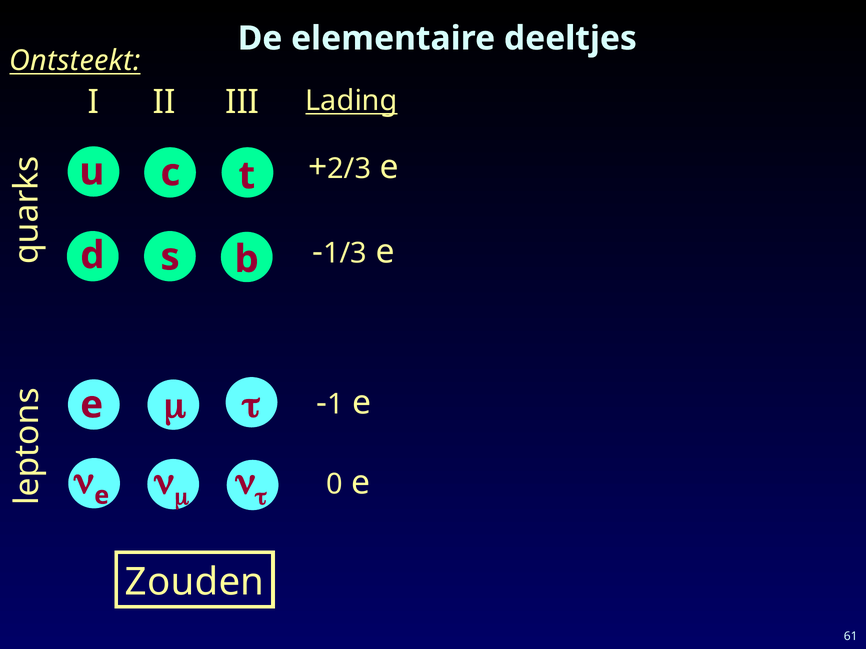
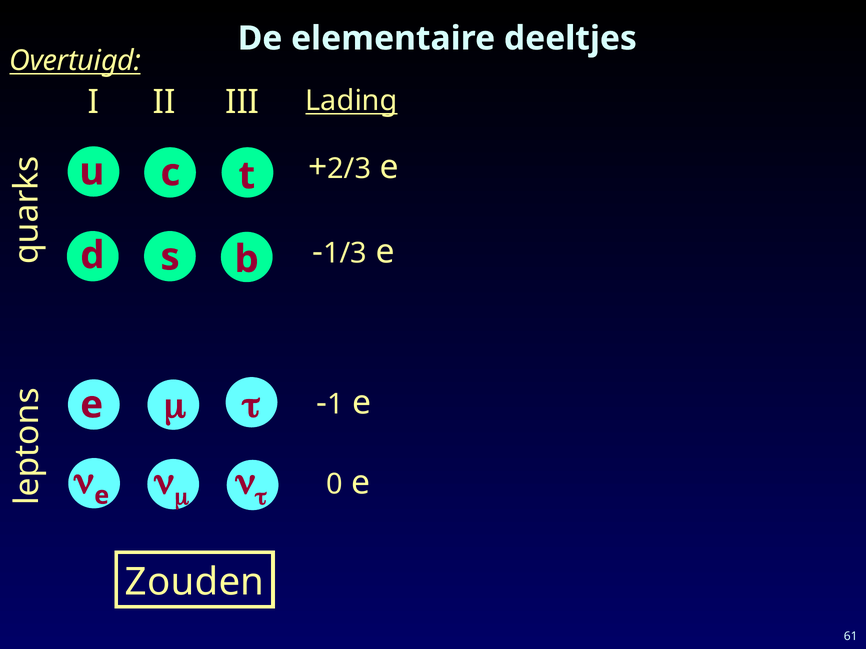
Ontsteekt: Ontsteekt -> Overtuigd (75, 61)
